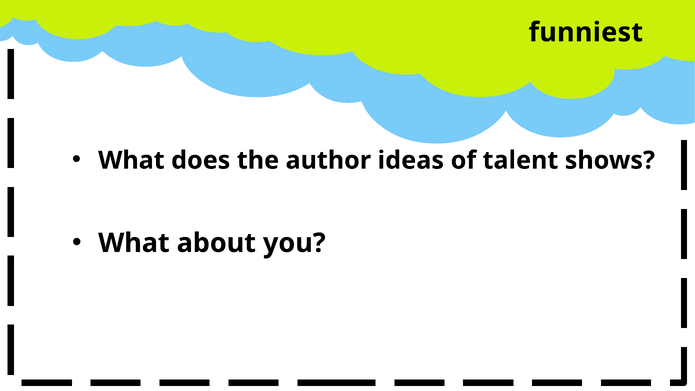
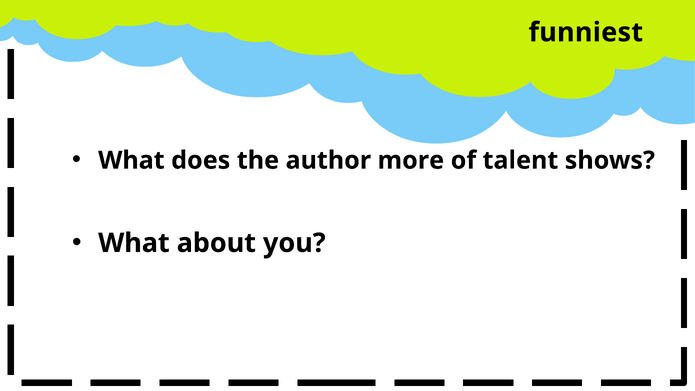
ideas: ideas -> more (411, 160)
